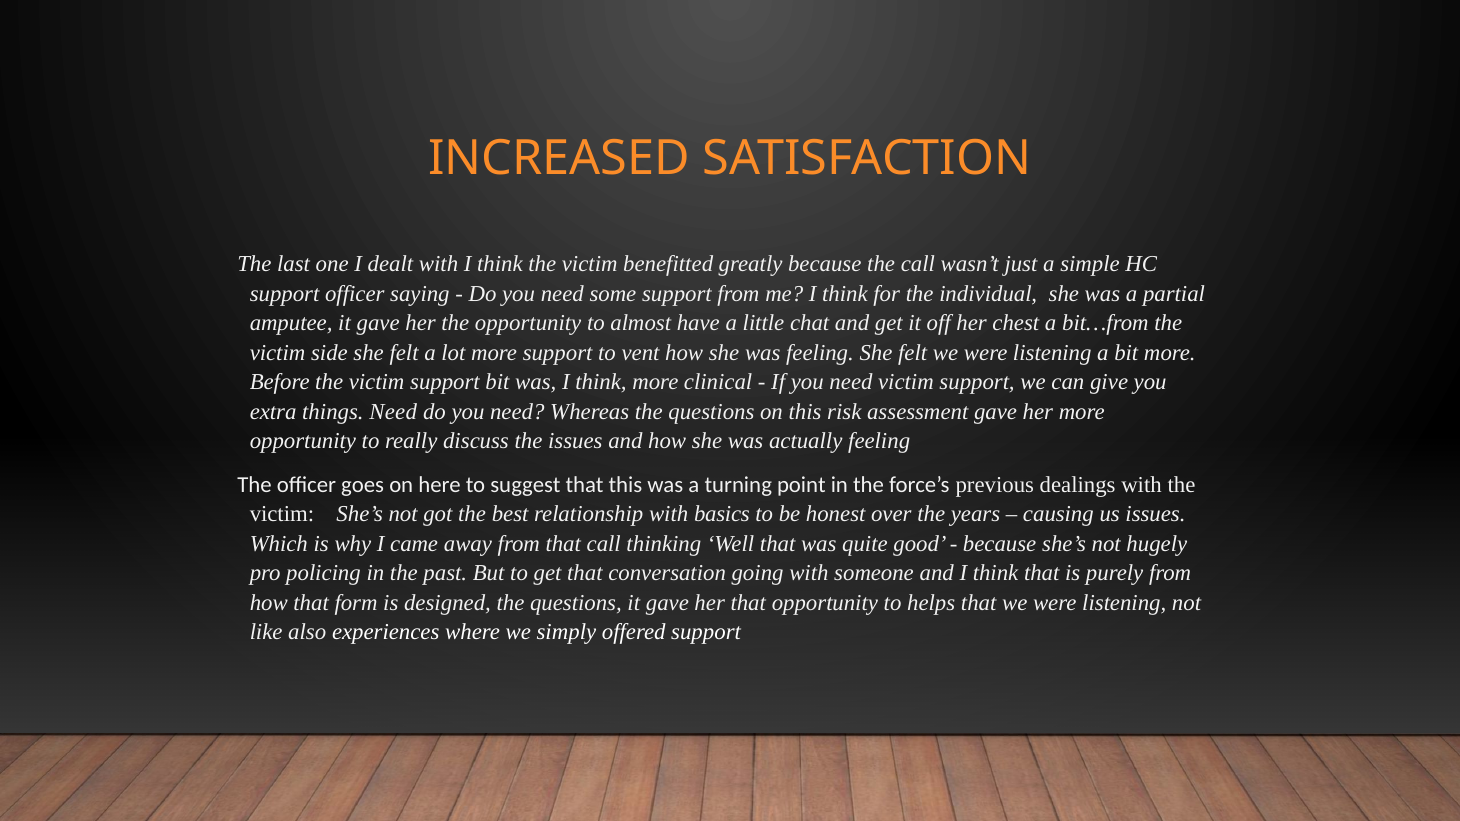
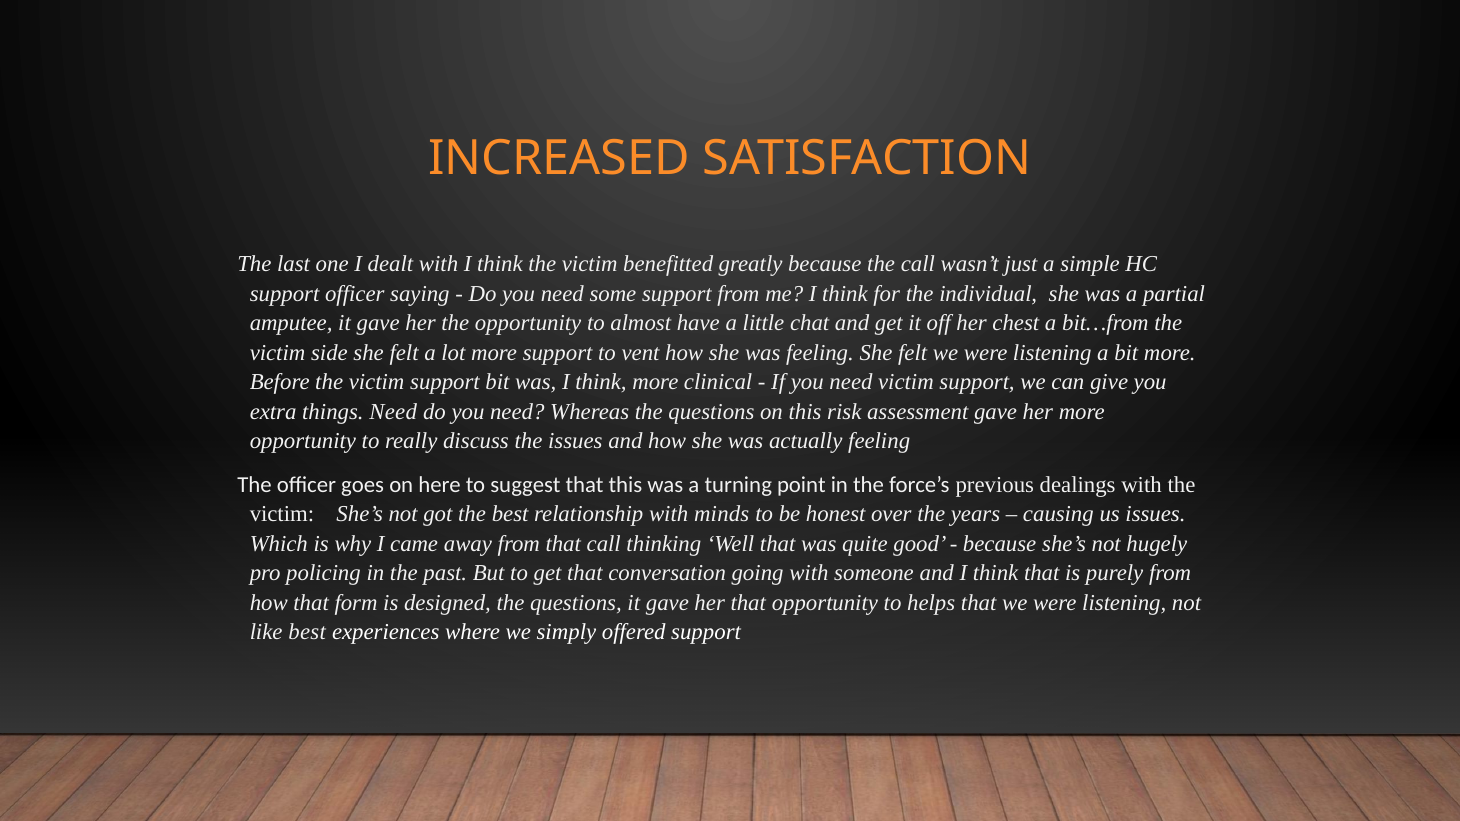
basics: basics -> minds (722, 514)
like also: also -> best (307, 632)
